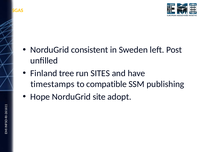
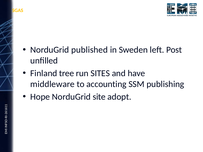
consistent: consistent -> published (89, 50)
timestamps: timestamps -> middleware (52, 84)
compatible: compatible -> accounting (106, 84)
